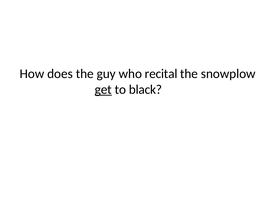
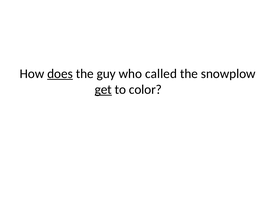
does underline: none -> present (60, 73)
recital: recital -> called (161, 73)
black: black -> color (145, 89)
